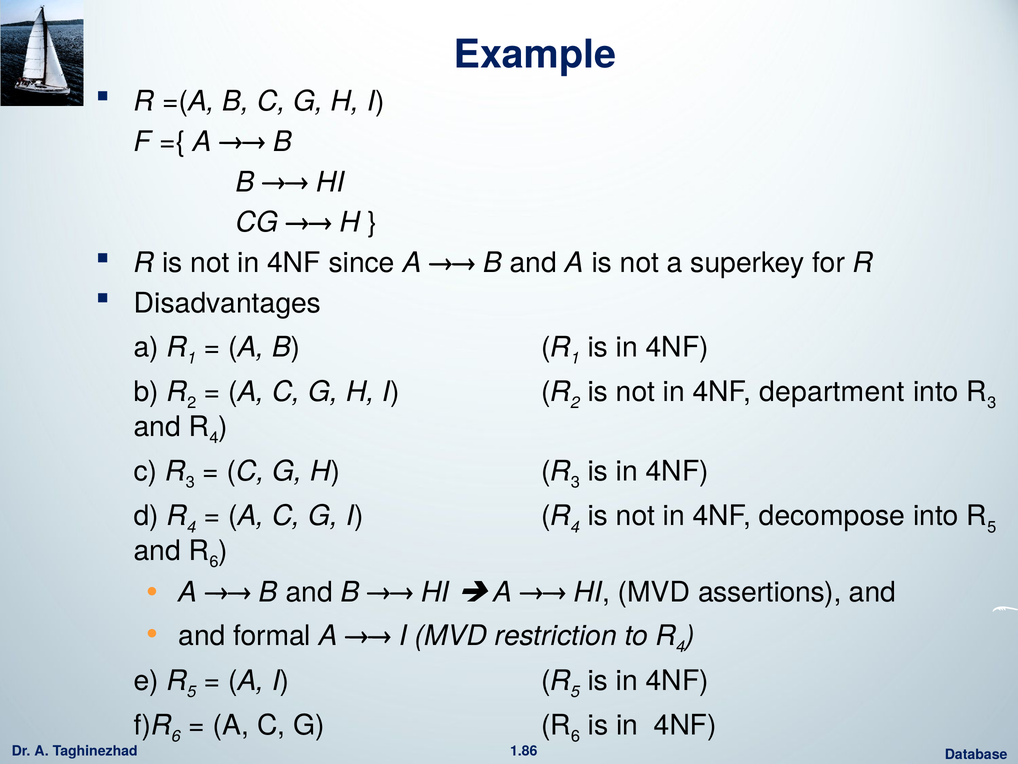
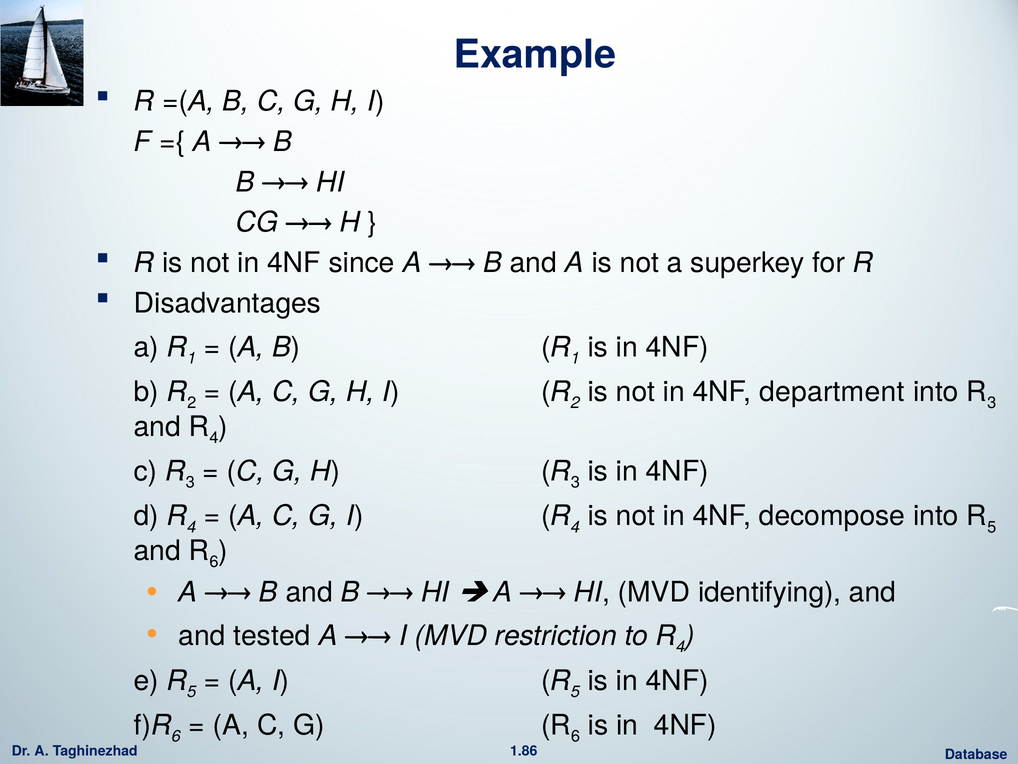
assertions: assertions -> identifying (770, 592)
formal: formal -> tested (272, 636)
